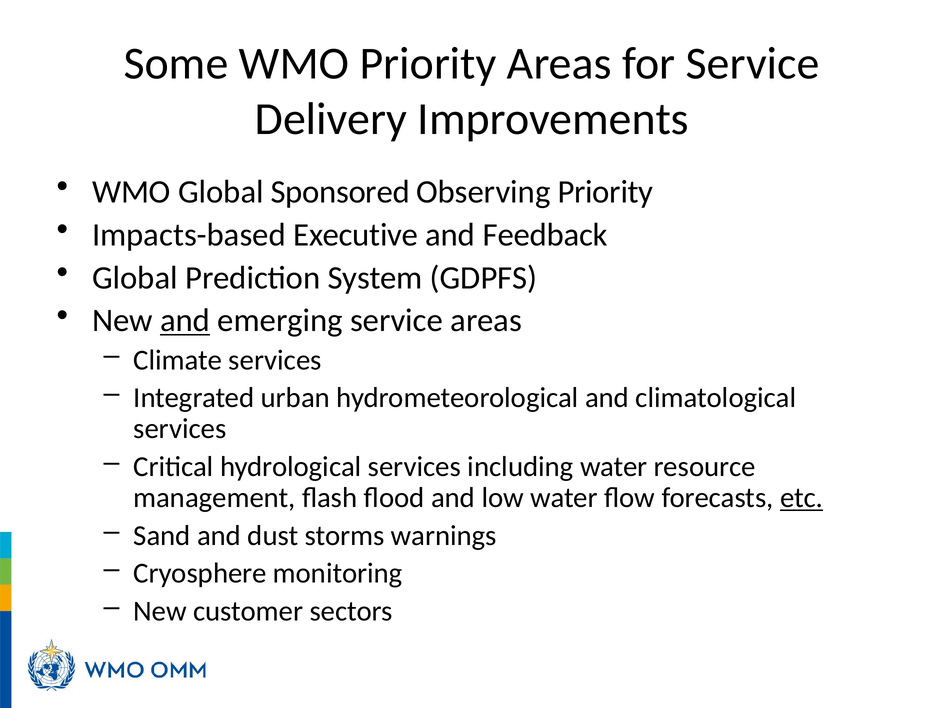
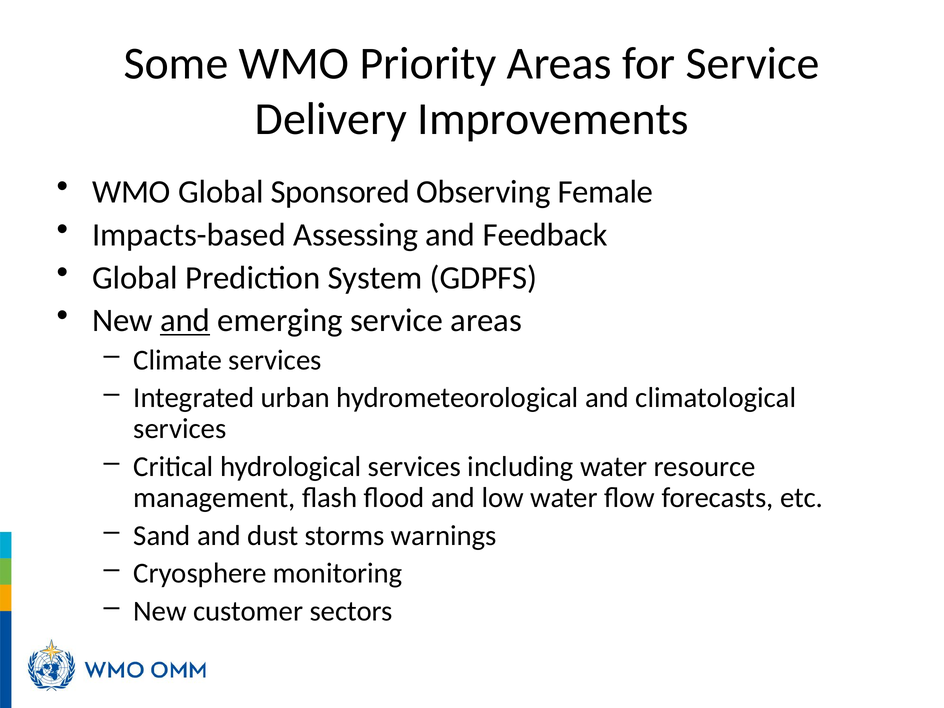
Observing Priority: Priority -> Female (605, 192)
Executive: Executive -> Assessing (356, 235)
etc underline: present -> none (802, 498)
